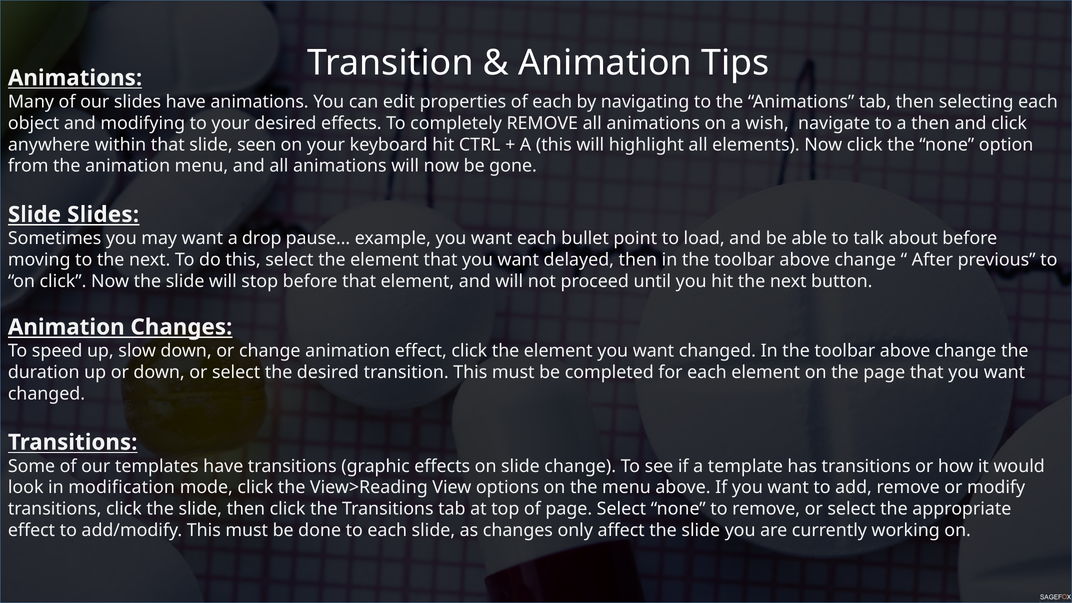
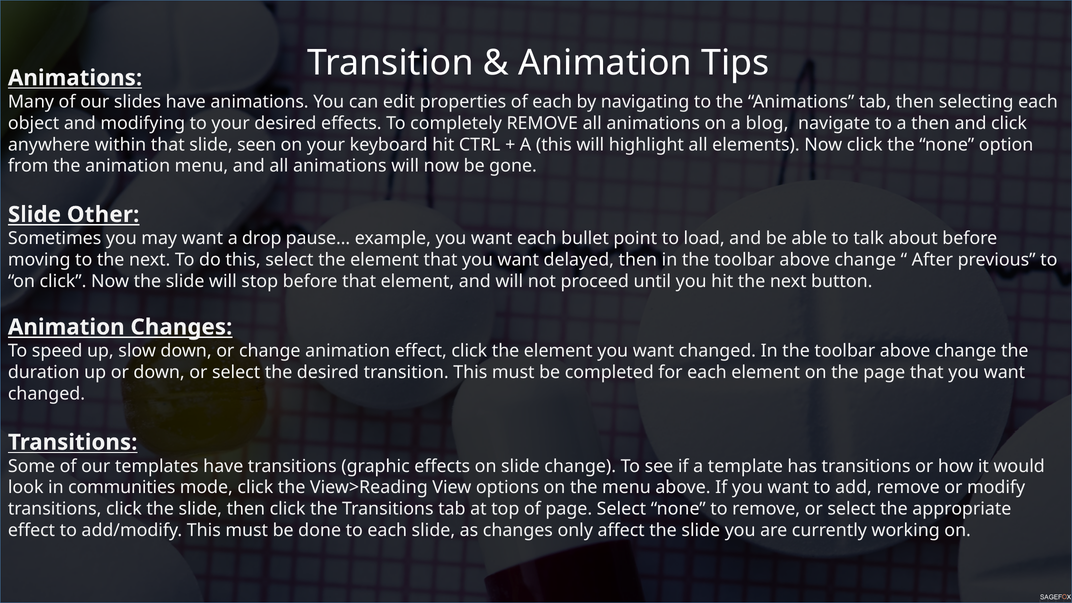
wish: wish -> blog (767, 123)
Slide Slides: Slides -> Other (103, 215)
modification: modification -> communities (122, 488)
